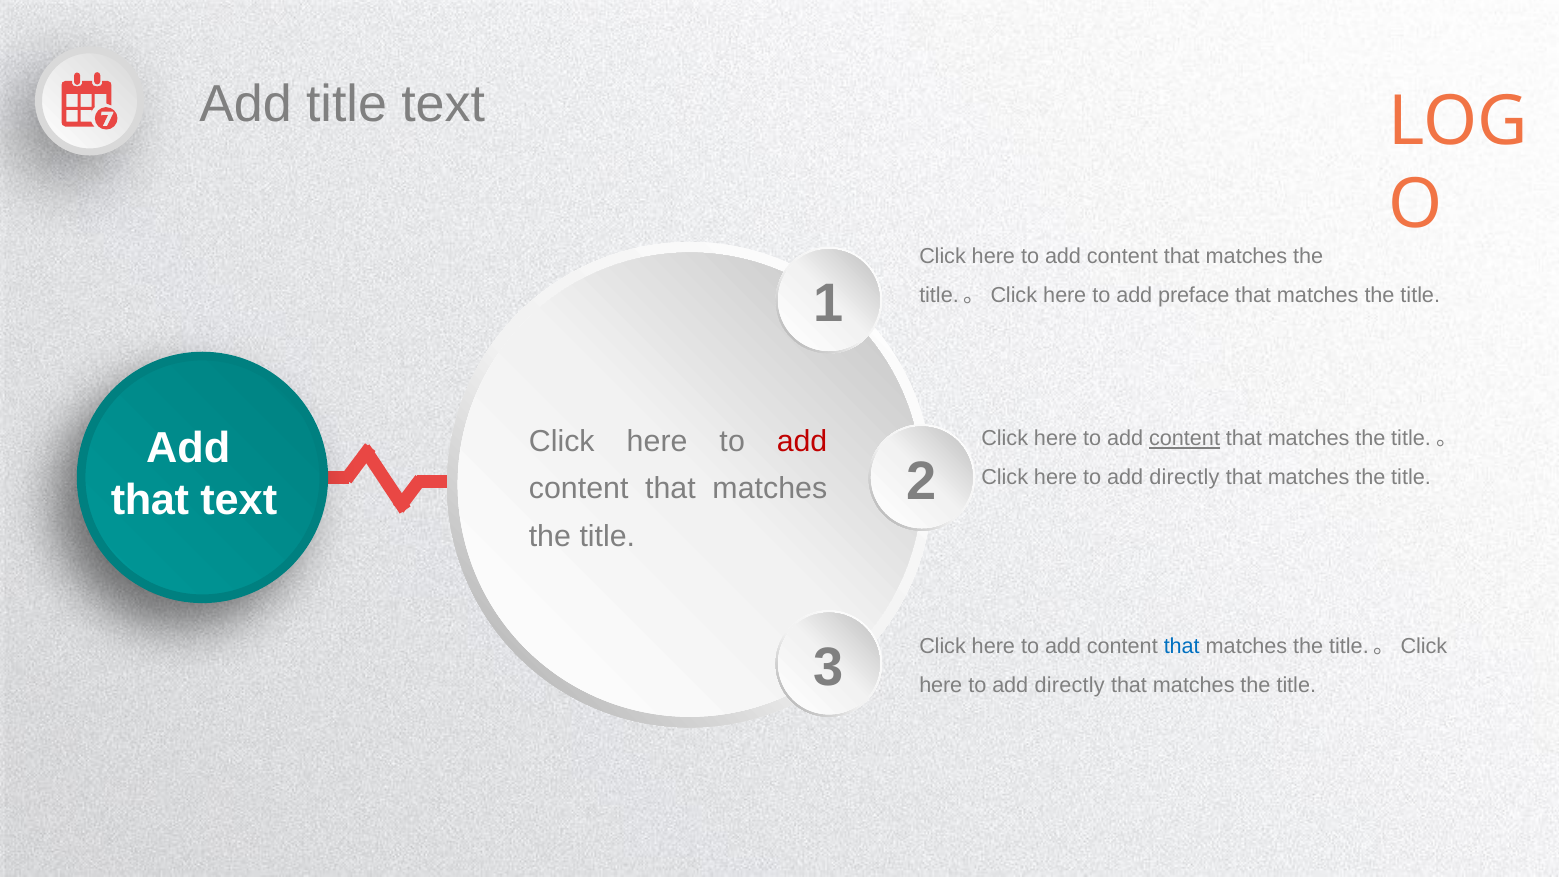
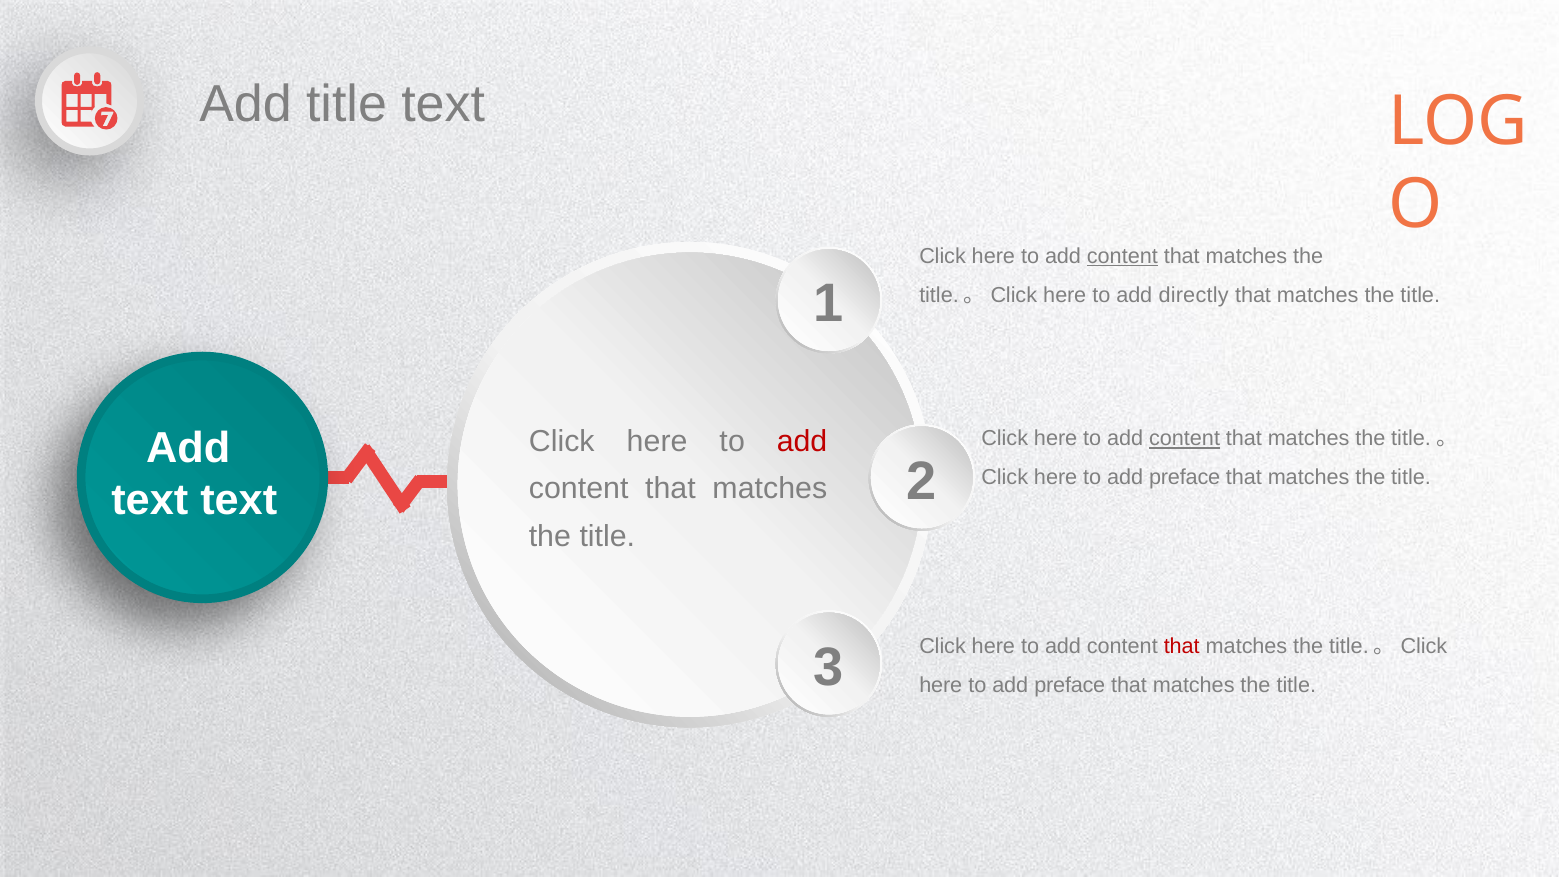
content underline: none -> present (1122, 256)
preface: preface -> directly (1194, 295)
directly: directly -> preface (1185, 478)
that: that -> text (150, 501)
that colour: blue -> red (1182, 647)
directly: directly -> preface (1070, 686)
